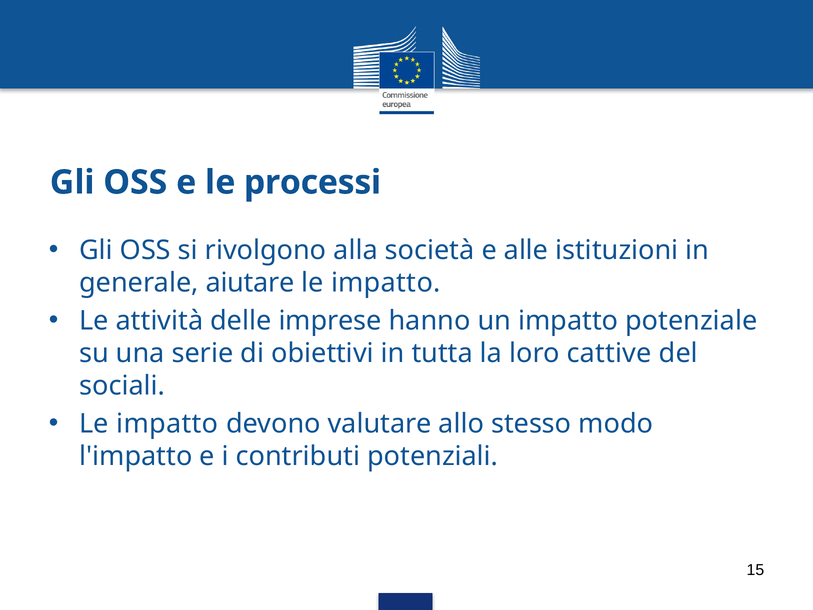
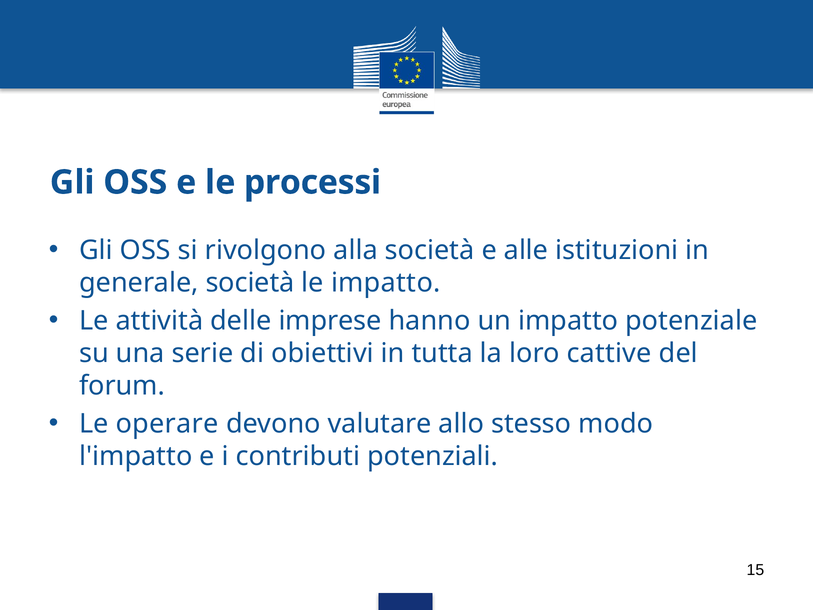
generale aiutare: aiutare -> società (250, 283)
sociali: sociali -> forum (122, 386)
impatto: impatto -> operare (167, 424)
